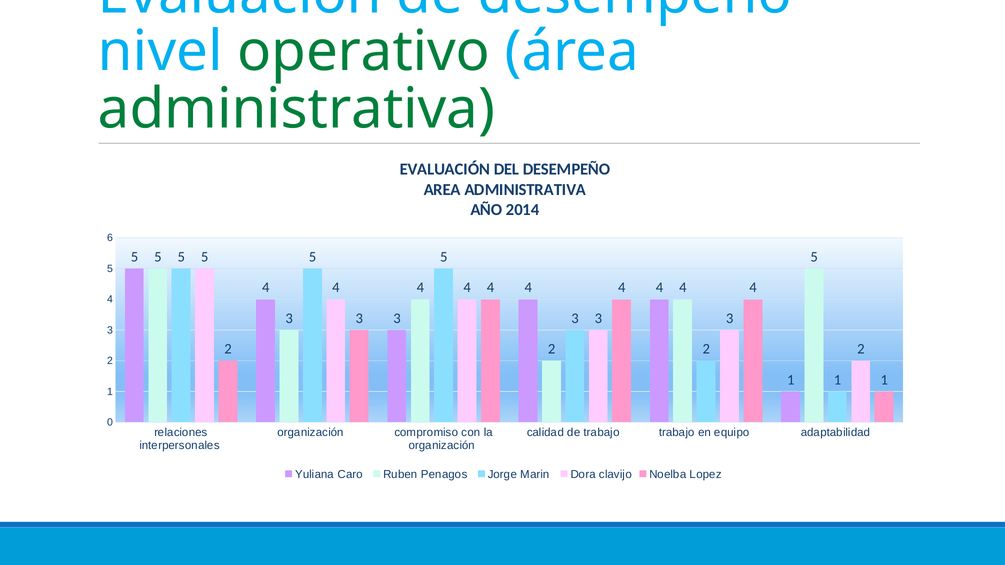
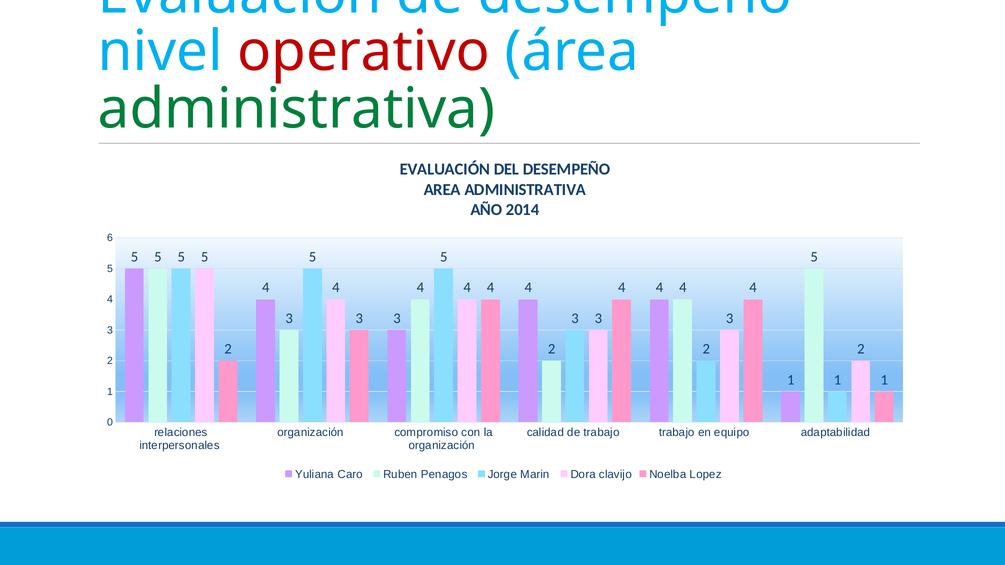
operativo colour: green -> red (364, 52)
